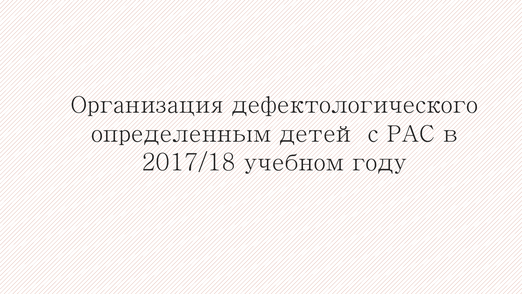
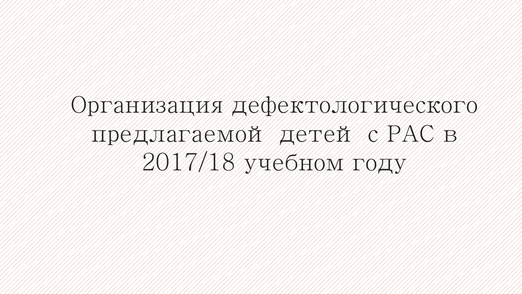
определенным: определенным -> предлагаемой (181, 134)
